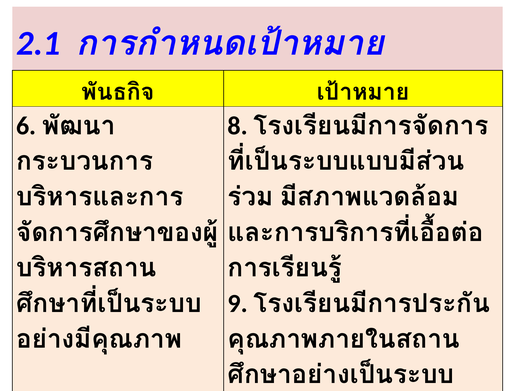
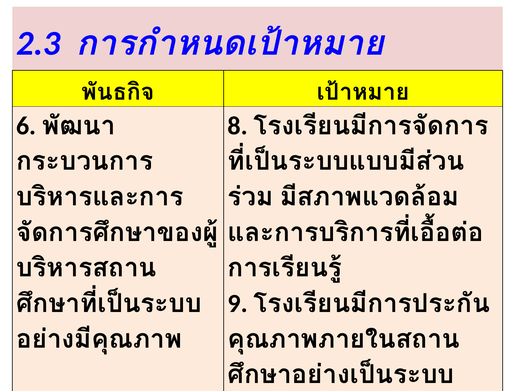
2.1: 2.1 -> 2.3 (38, 43)
